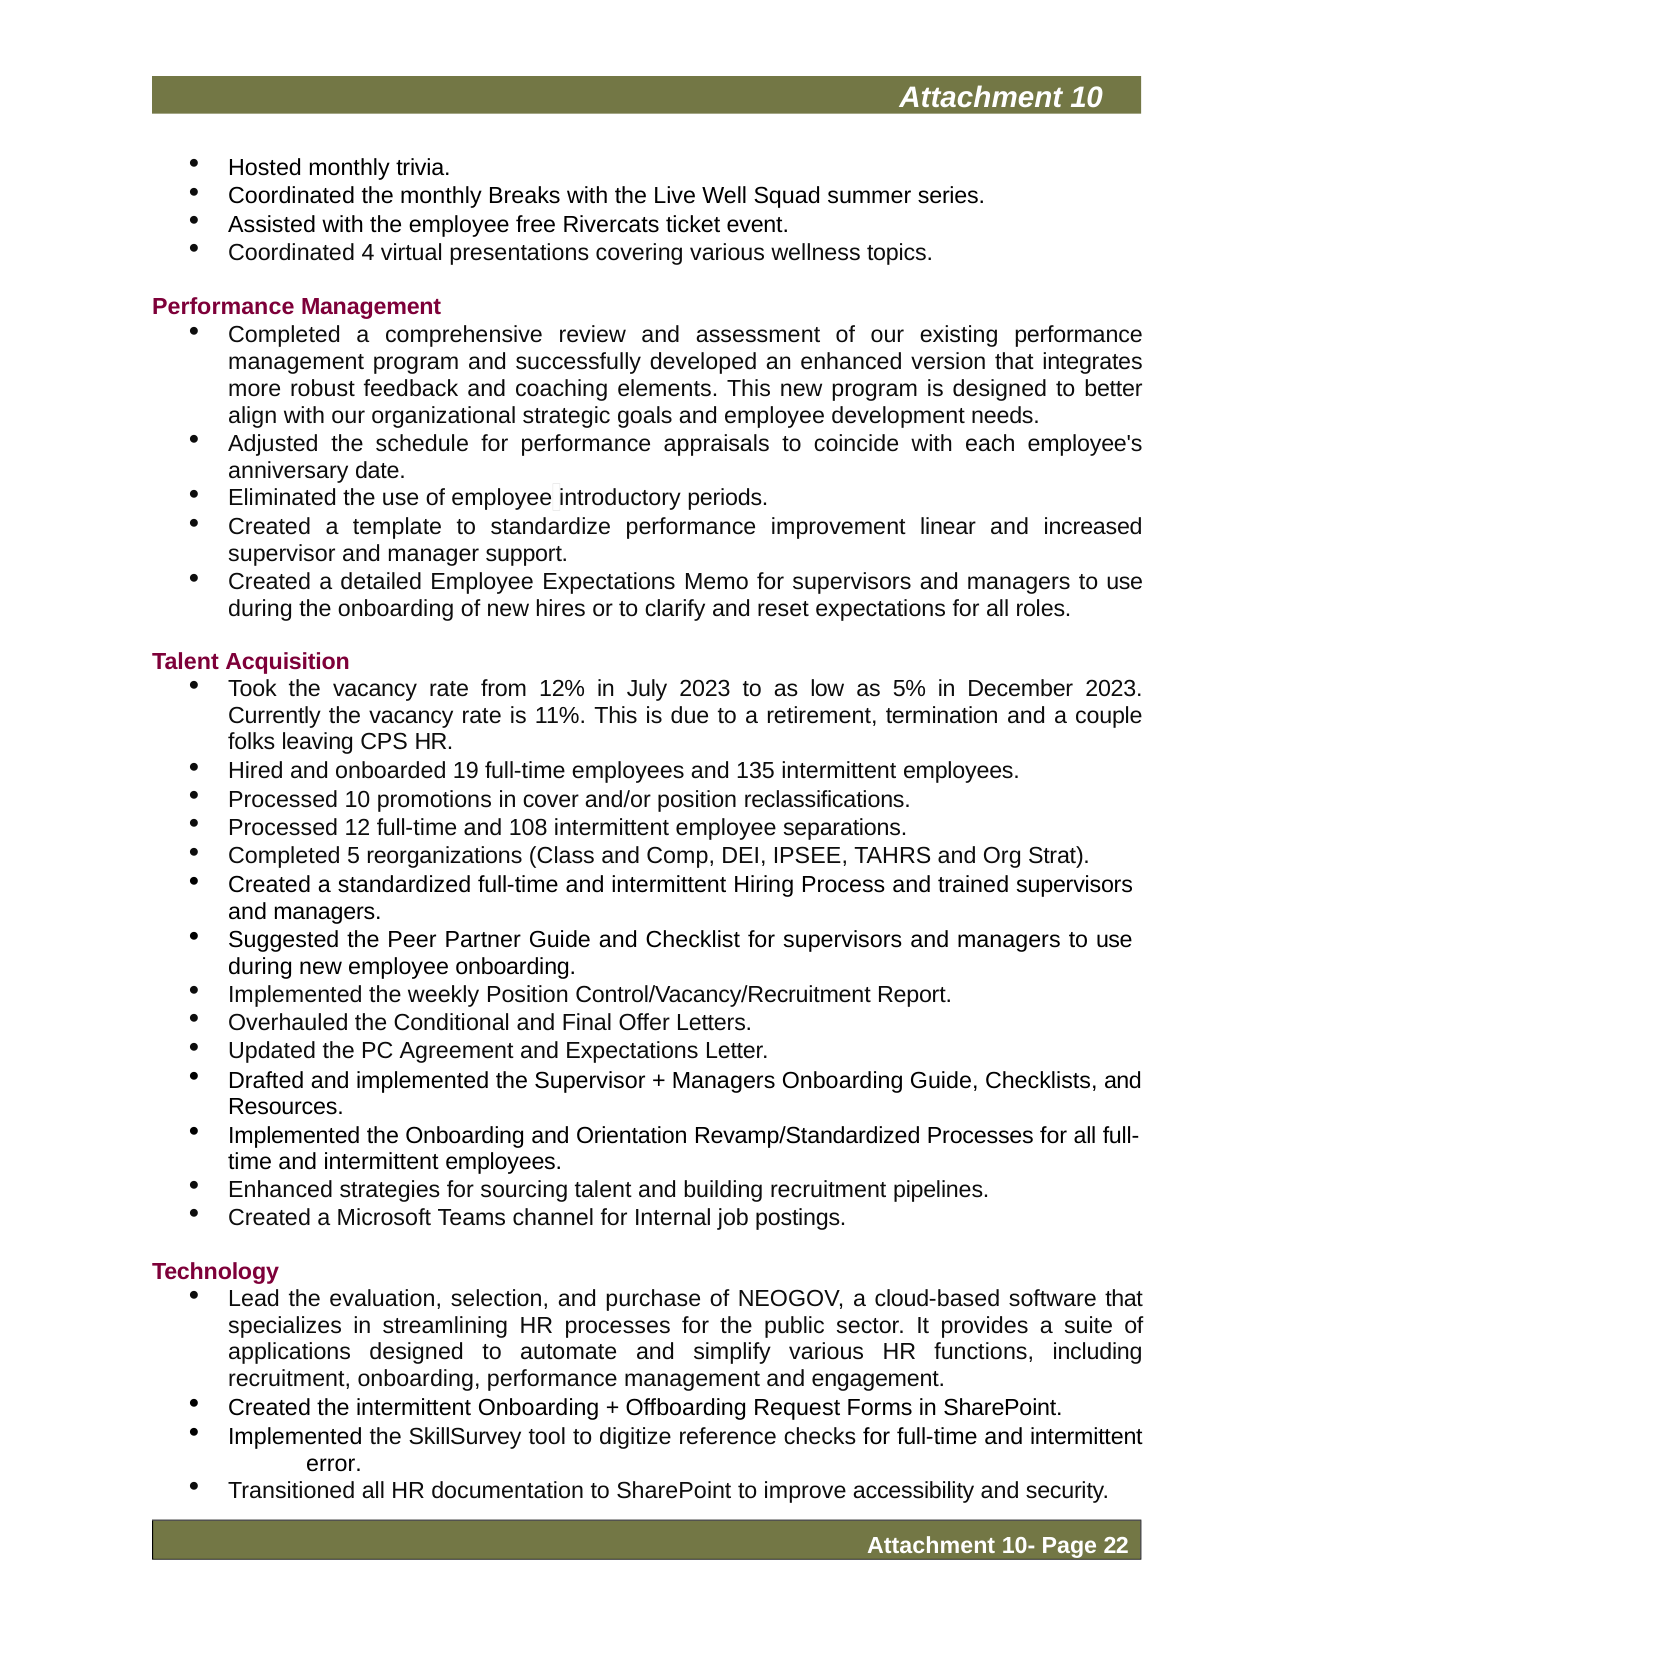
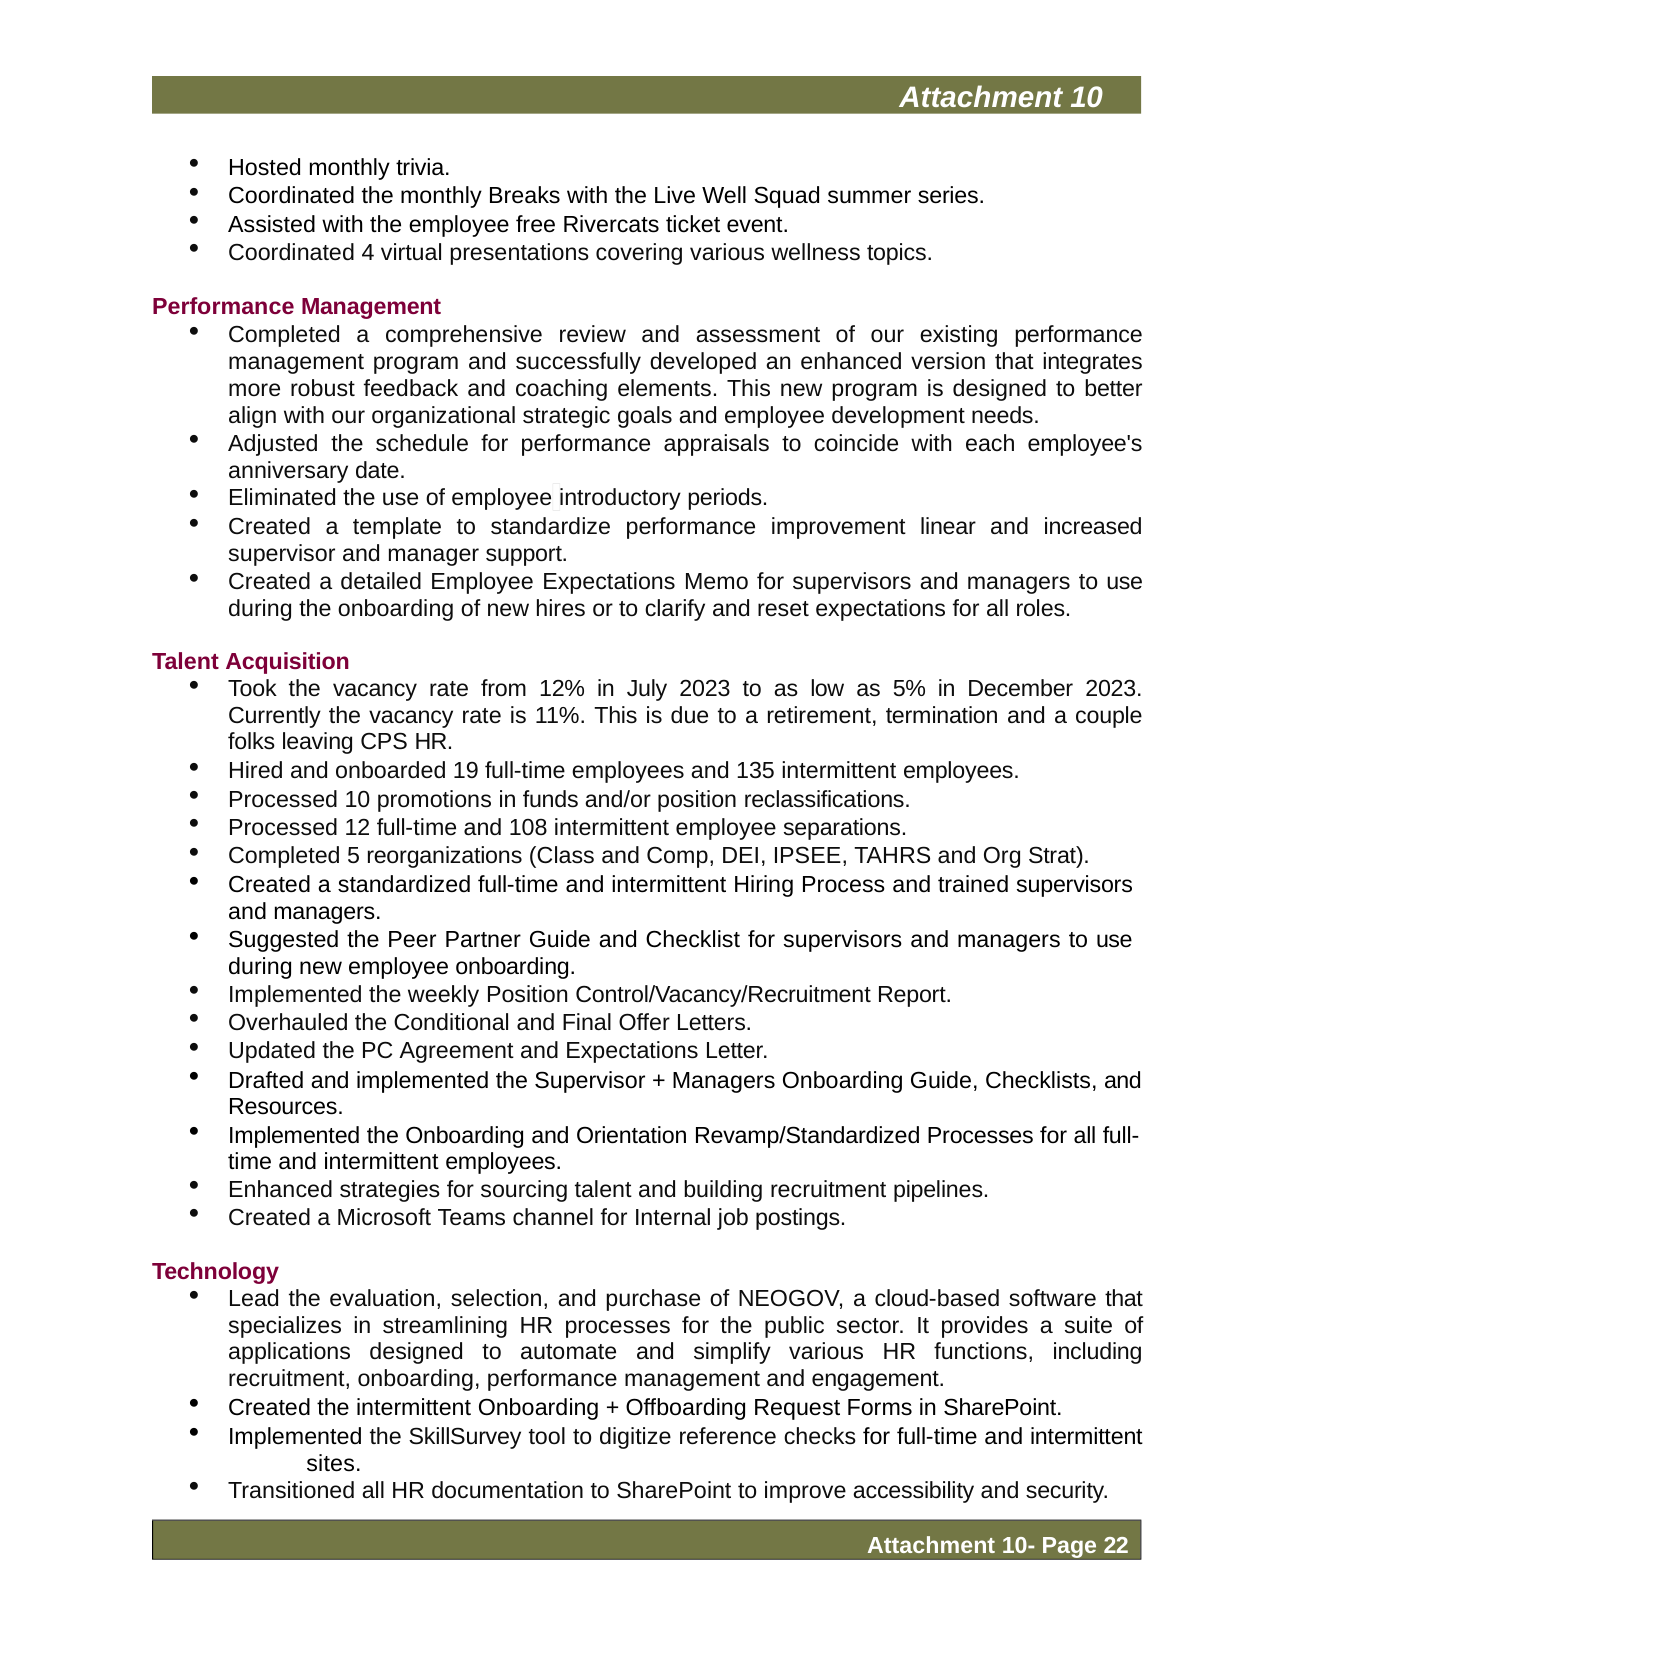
cover: cover -> funds (551, 800)
error: error -> sites (334, 1463)
